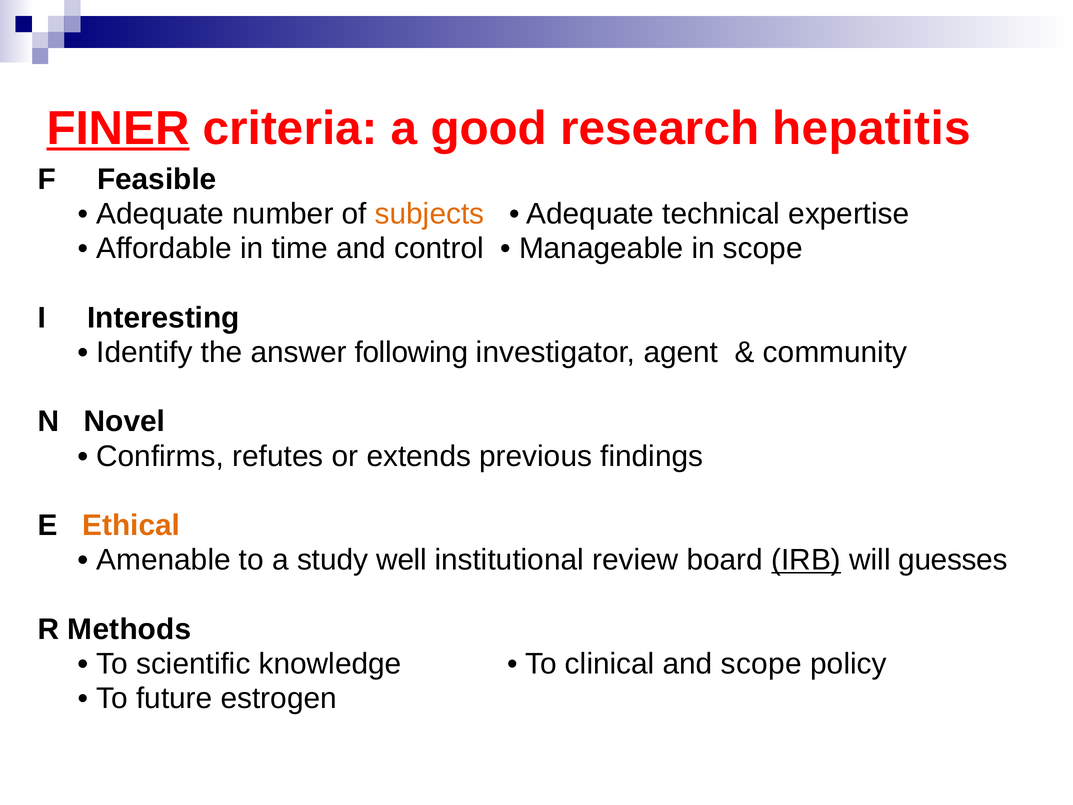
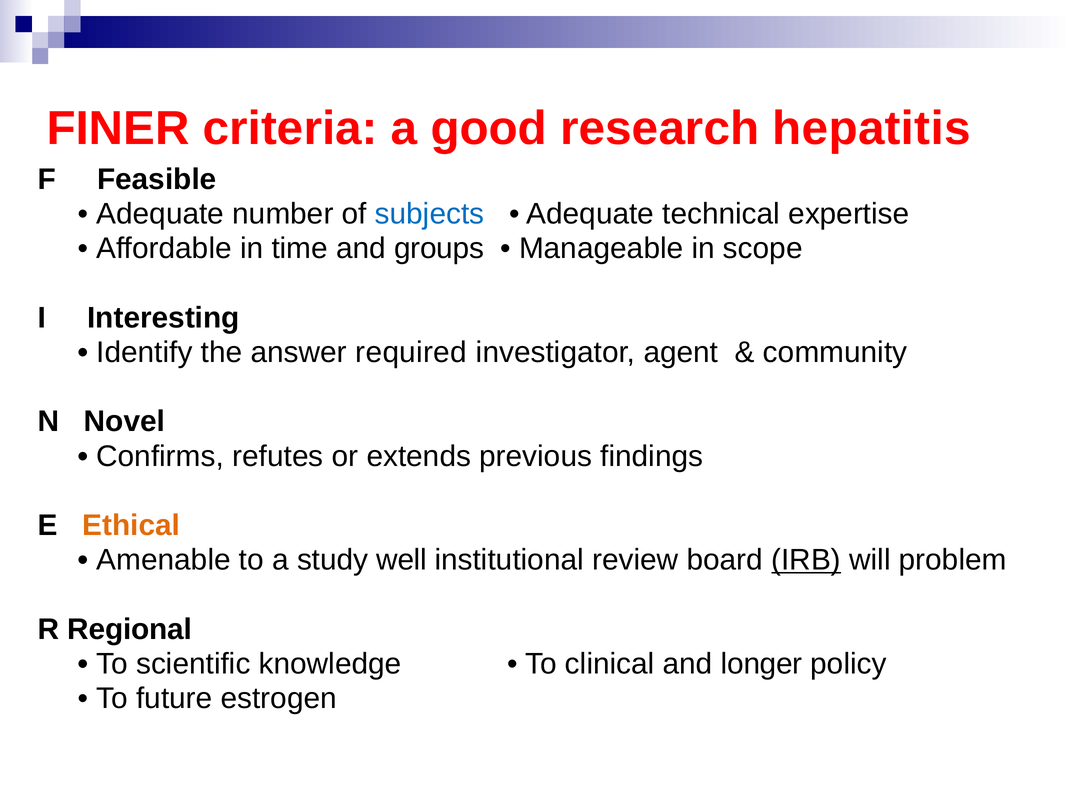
FINER underline: present -> none (118, 128)
subjects colour: orange -> blue (430, 214)
control: control -> groups (439, 249)
following: following -> required (411, 352)
guesses: guesses -> problem (953, 560)
Methods: Methods -> Regional (130, 629)
and scope: scope -> longer (762, 664)
